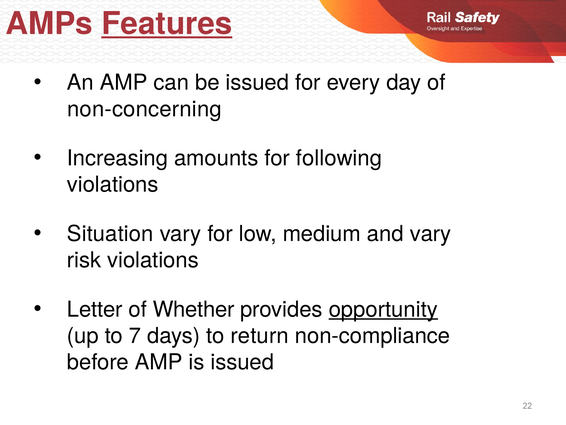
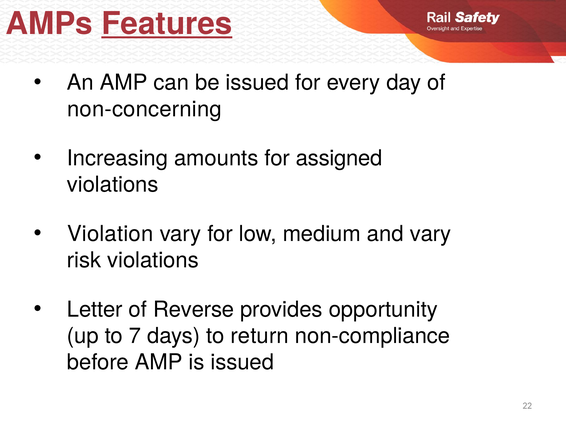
following: following -> assigned (339, 158)
Situation: Situation -> Violation (110, 234)
Whether: Whether -> Reverse (194, 309)
opportunity underline: present -> none (383, 309)
